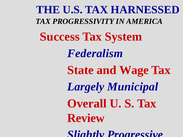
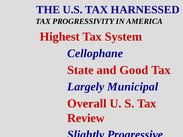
Success: Success -> Highest (60, 37)
Federalism: Federalism -> Cellophane (95, 53)
Wage: Wage -> Good (134, 70)
